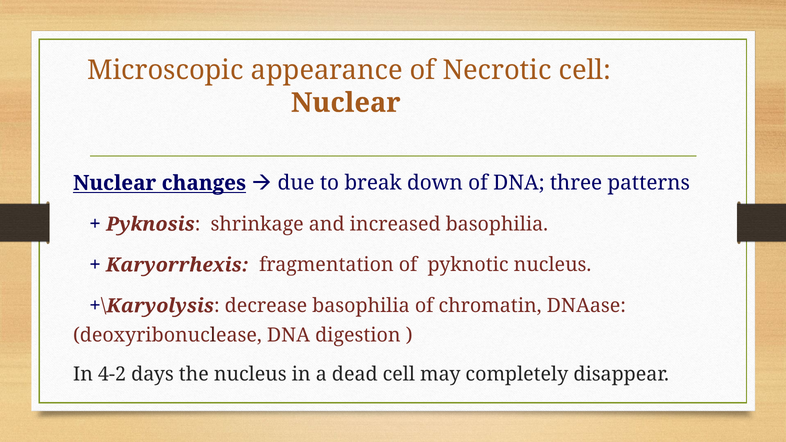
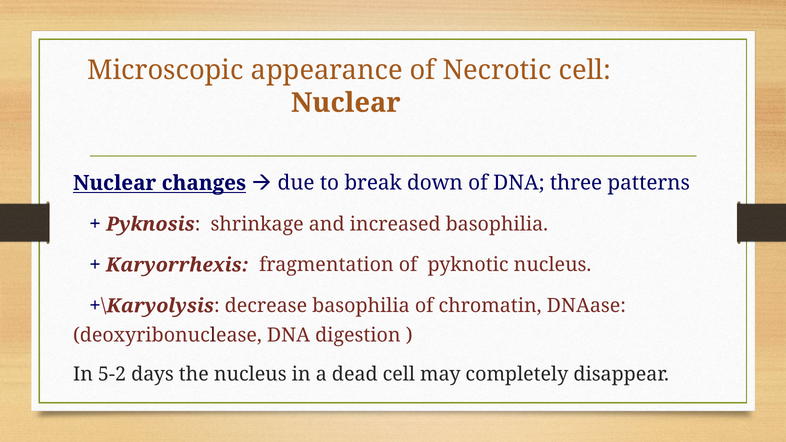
4-2: 4-2 -> 5-2 (112, 374)
